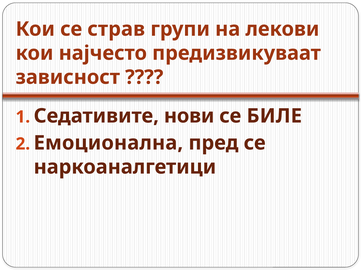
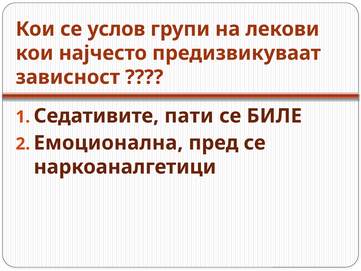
страв: страв -> услов (116, 29)
нови: нови -> пати (189, 116)
